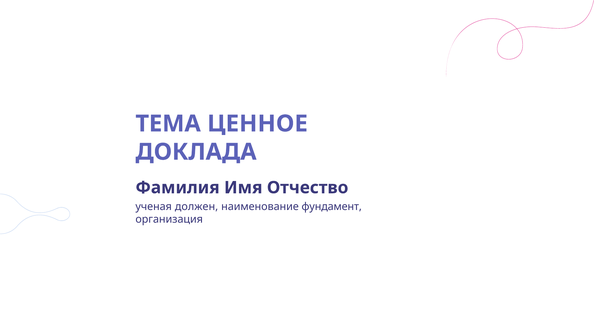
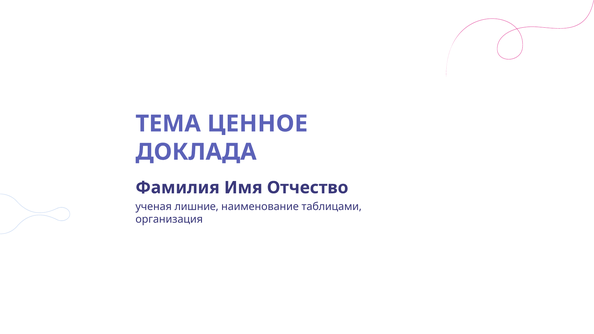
должен: должен -> лишние (197, 207)
фундамент: фундамент -> таблицами (332, 207)
